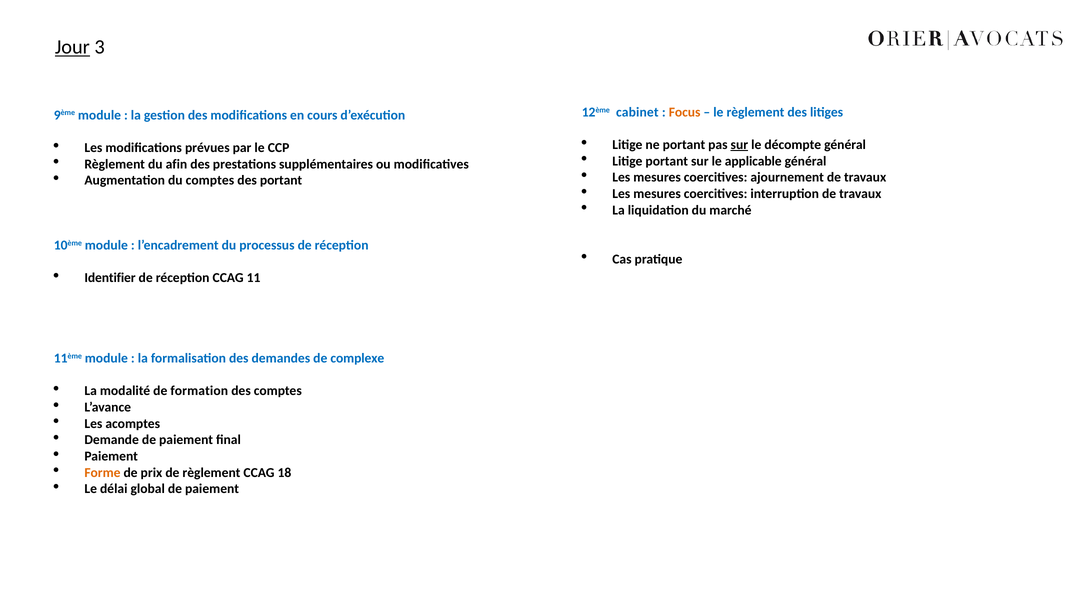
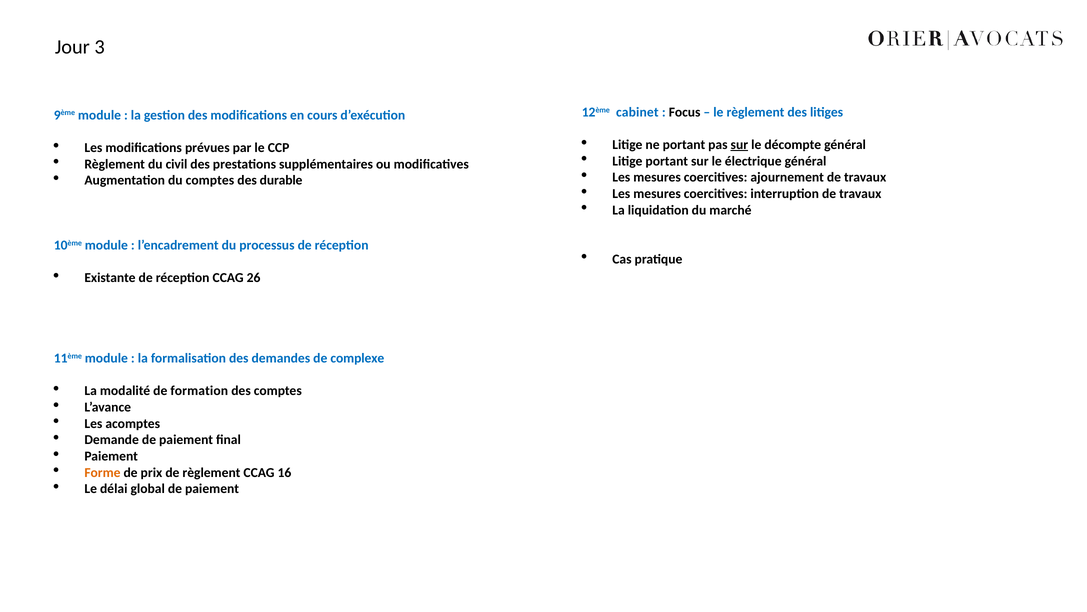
Jour underline: present -> none (72, 47)
Focus colour: orange -> black (685, 112)
applicable: applicable -> électrique (753, 161)
afin: afin -> civil (177, 164)
des portant: portant -> durable (281, 180)
Identifier: Identifier -> Existante (110, 278)
11: 11 -> 26 (254, 278)
18: 18 -> 16 (284, 472)
